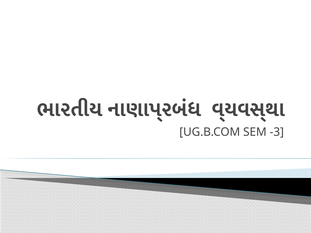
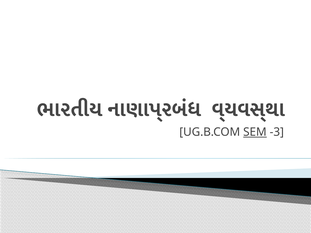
SEM underline: none -> present (255, 132)
